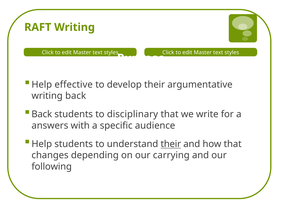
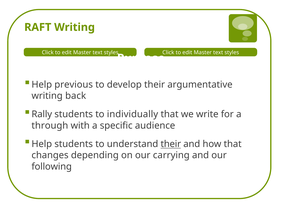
effective: effective -> previous (74, 84)
Back: Back -> Rally (42, 114)
disciplinary: disciplinary -> individually (132, 114)
answers: answers -> through (50, 125)
